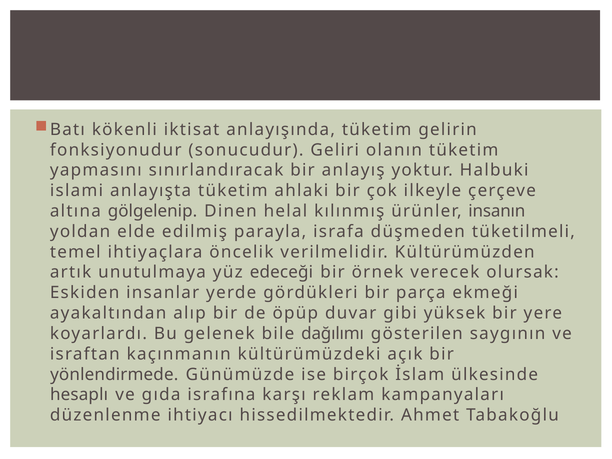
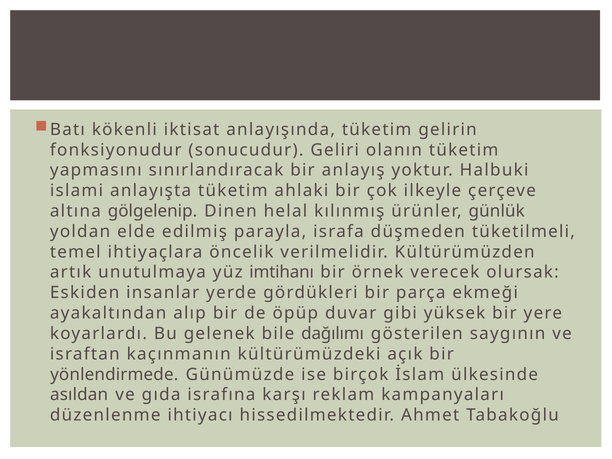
insanın: insanın -> günlük (497, 211)
edeceği: edeceği -> imtihanı (282, 272)
hesaplı: hesaplı -> asıldan (79, 395)
